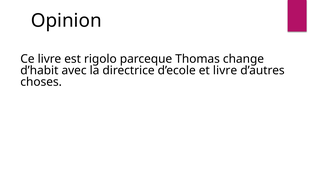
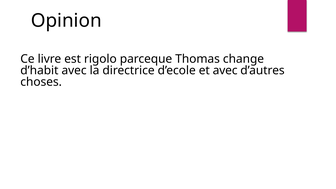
et livre: livre -> avec (225, 70)
